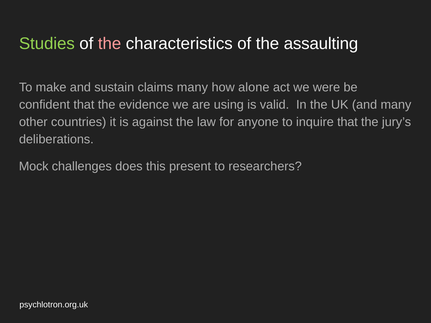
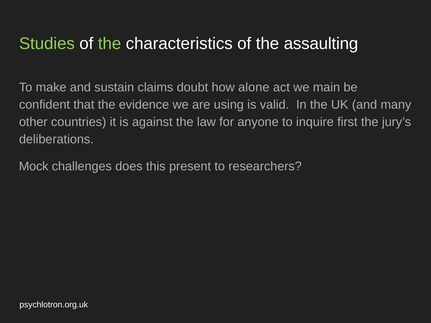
the colour: pink -> light green (110, 44)
claims many: many -> doubt (192, 87)
were: were -> main (326, 87)
inquire that: that -> first (347, 122)
